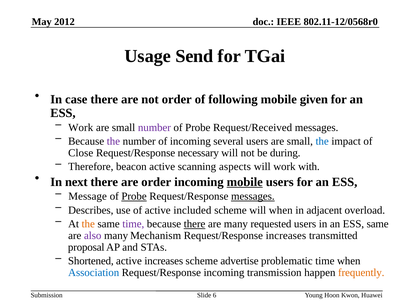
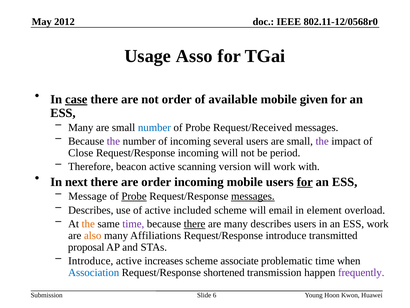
Send: Send -> Asso (194, 56)
case underline: none -> present (76, 99)
following: following -> available (233, 99)
Work: Work -> Many (81, 127)
number colour: purple -> blue (154, 127)
the colour: blue -> purple (322, 141)
Request/Response necessary: necessary -> incoming (198, 153)
during: during -> period (285, 153)
aspects: aspects -> version (235, 166)
mobile underline: present -> none (245, 182)
for underline: none -> present (305, 182)
will when: when -> email (281, 210)
adjacent: adjacent -> element (324, 210)
many requested: requested -> describes (271, 223)
ESS same: same -> work (378, 223)
also colour: purple -> orange (93, 235)
Mechanism: Mechanism -> Affiliations (156, 235)
Request/Response increases: increases -> introduce (286, 235)
Shortened: Shortened -> Introduce (91, 261)
advertise: advertise -> associate (240, 261)
Request/Response incoming: incoming -> shortened (224, 272)
frequently colour: orange -> purple (361, 272)
